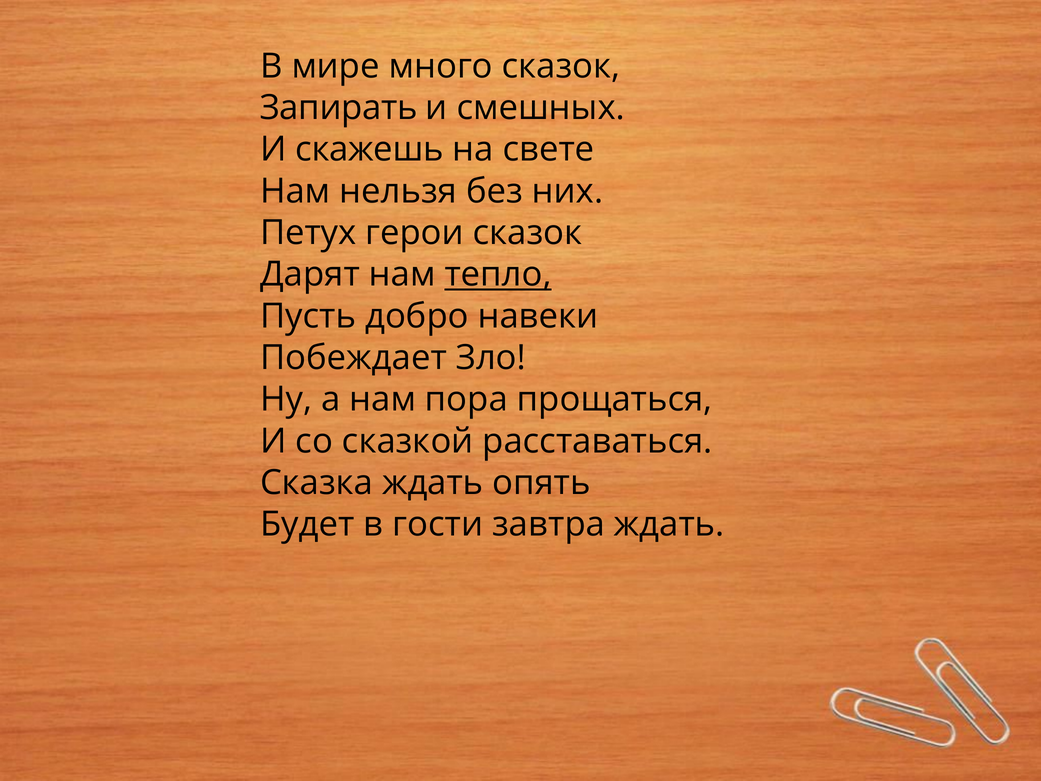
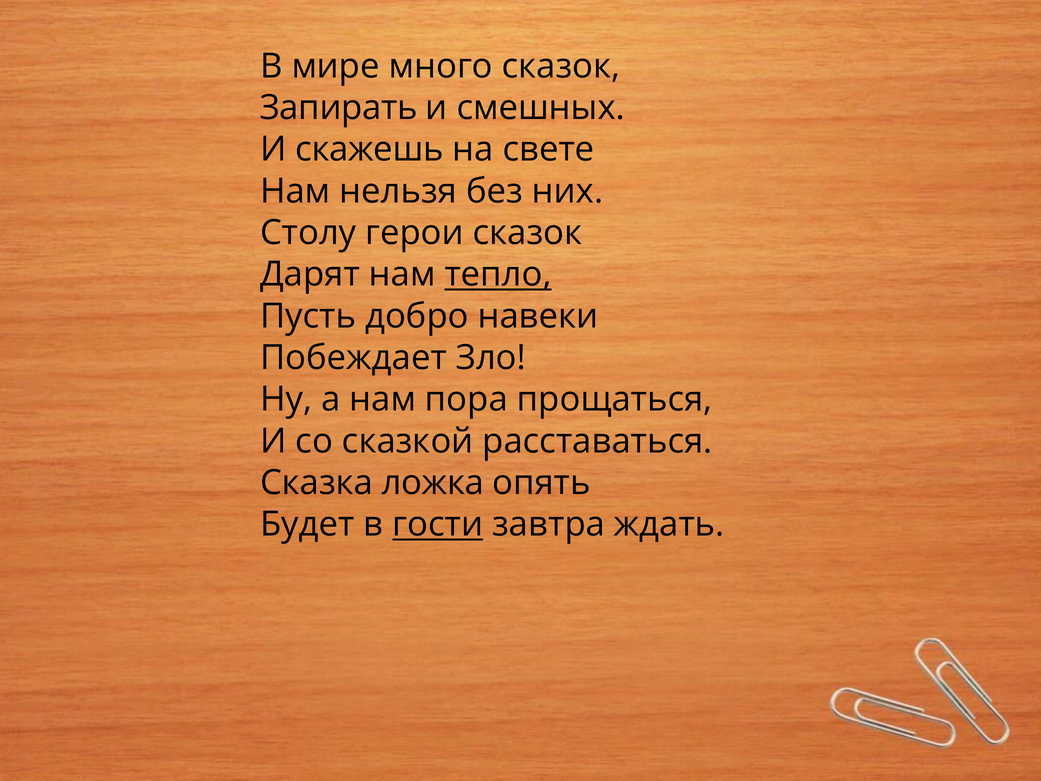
Петух: Петух -> Столу (308, 233)
Сказка ждать: ждать -> ложка (433, 483)
гости underline: none -> present (438, 524)
